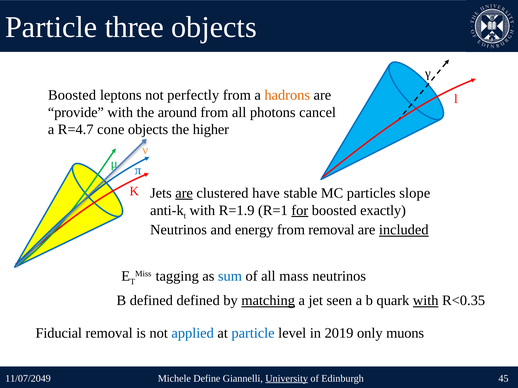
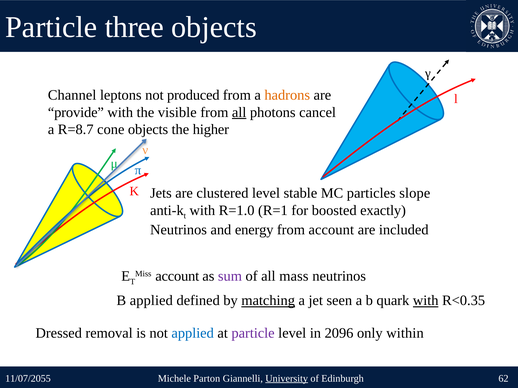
Boosted: Boosted -> Channel (72, 95)
perfectly: perfectly -> produced (193, 95)
around: around -> visible (177, 112)
all underline: none -> present (239, 112)
R=4.7: R=4.7 -> R=8.7 (76, 130)
are underline: present -> none (184, 193)
clustered have: have -> level (266, 193)
R=1.9: R=1.9 -> R=1.0 (237, 211)
for underline: present -> none (300, 211)
from removal: removal -> account (331, 230)
included underline: present -> none (404, 230)
tagging: tagging -> account (177, 276)
sum colour: blue -> purple (230, 276)
B defined: defined -> applied (151, 301)
Fiducial: Fiducial -> Dressed (59, 333)
particle colour: blue -> purple (253, 333)
2019: 2019 -> 2096 (339, 333)
muons: muons -> within (405, 333)
11/07/2049: 11/07/2049 -> 11/07/2055 (28, 379)
Define: Define -> Parton (207, 379)
45: 45 -> 62 (503, 379)
